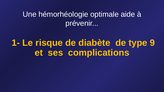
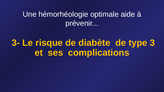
1-: 1- -> 3- (16, 43)
9: 9 -> 3 (152, 43)
